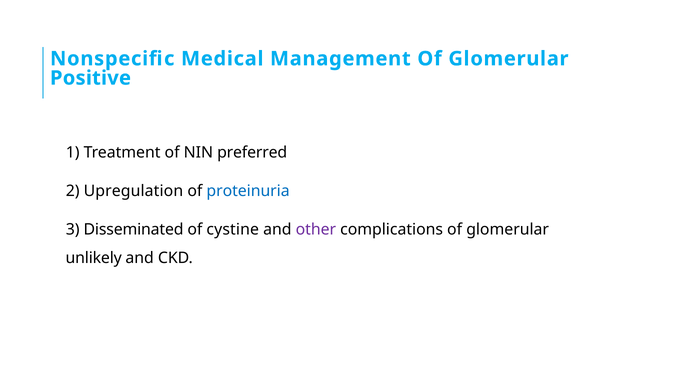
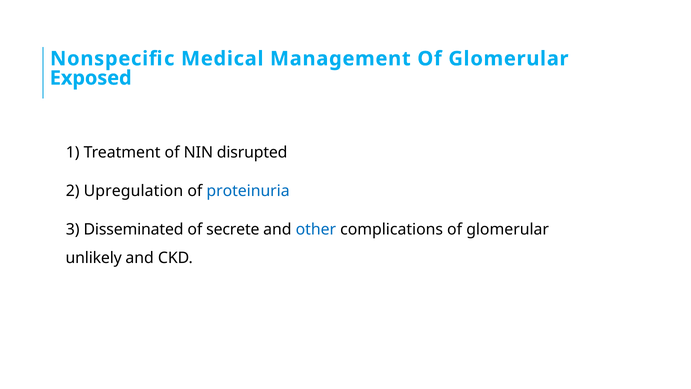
Positive: Positive -> Exposed (91, 78)
preferred: preferred -> disrupted (252, 152)
cystine: cystine -> secrete (233, 229)
other colour: purple -> blue (316, 229)
